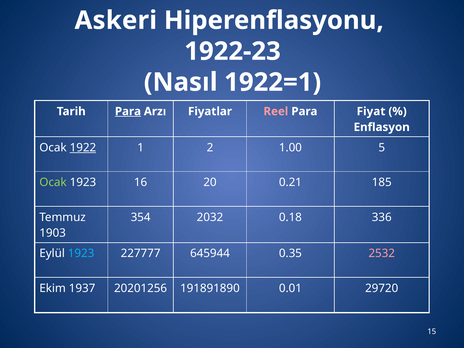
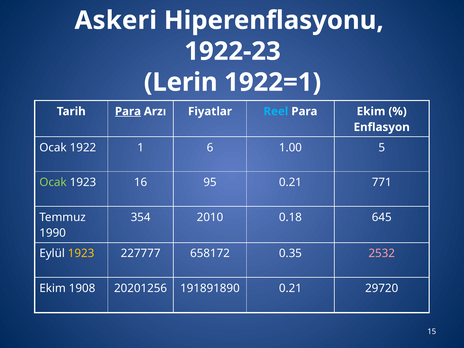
Nasıl: Nasıl -> Lerin (181, 82)
Reel colour: pink -> light blue (276, 111)
Para Fiyat: Fiyat -> Ekim (371, 111)
1922 underline: present -> none (83, 148)
2: 2 -> 6 (210, 148)
20: 20 -> 95 (210, 182)
185: 185 -> 771 (382, 182)
2032: 2032 -> 2010 (210, 217)
336: 336 -> 645 (382, 217)
1903: 1903 -> 1990 (53, 233)
1923 colour: light blue -> yellow (81, 253)
645944: 645944 -> 658172 (210, 253)
1937: 1937 -> 1908 (82, 288)
191891890 0.01: 0.01 -> 0.21 (290, 288)
